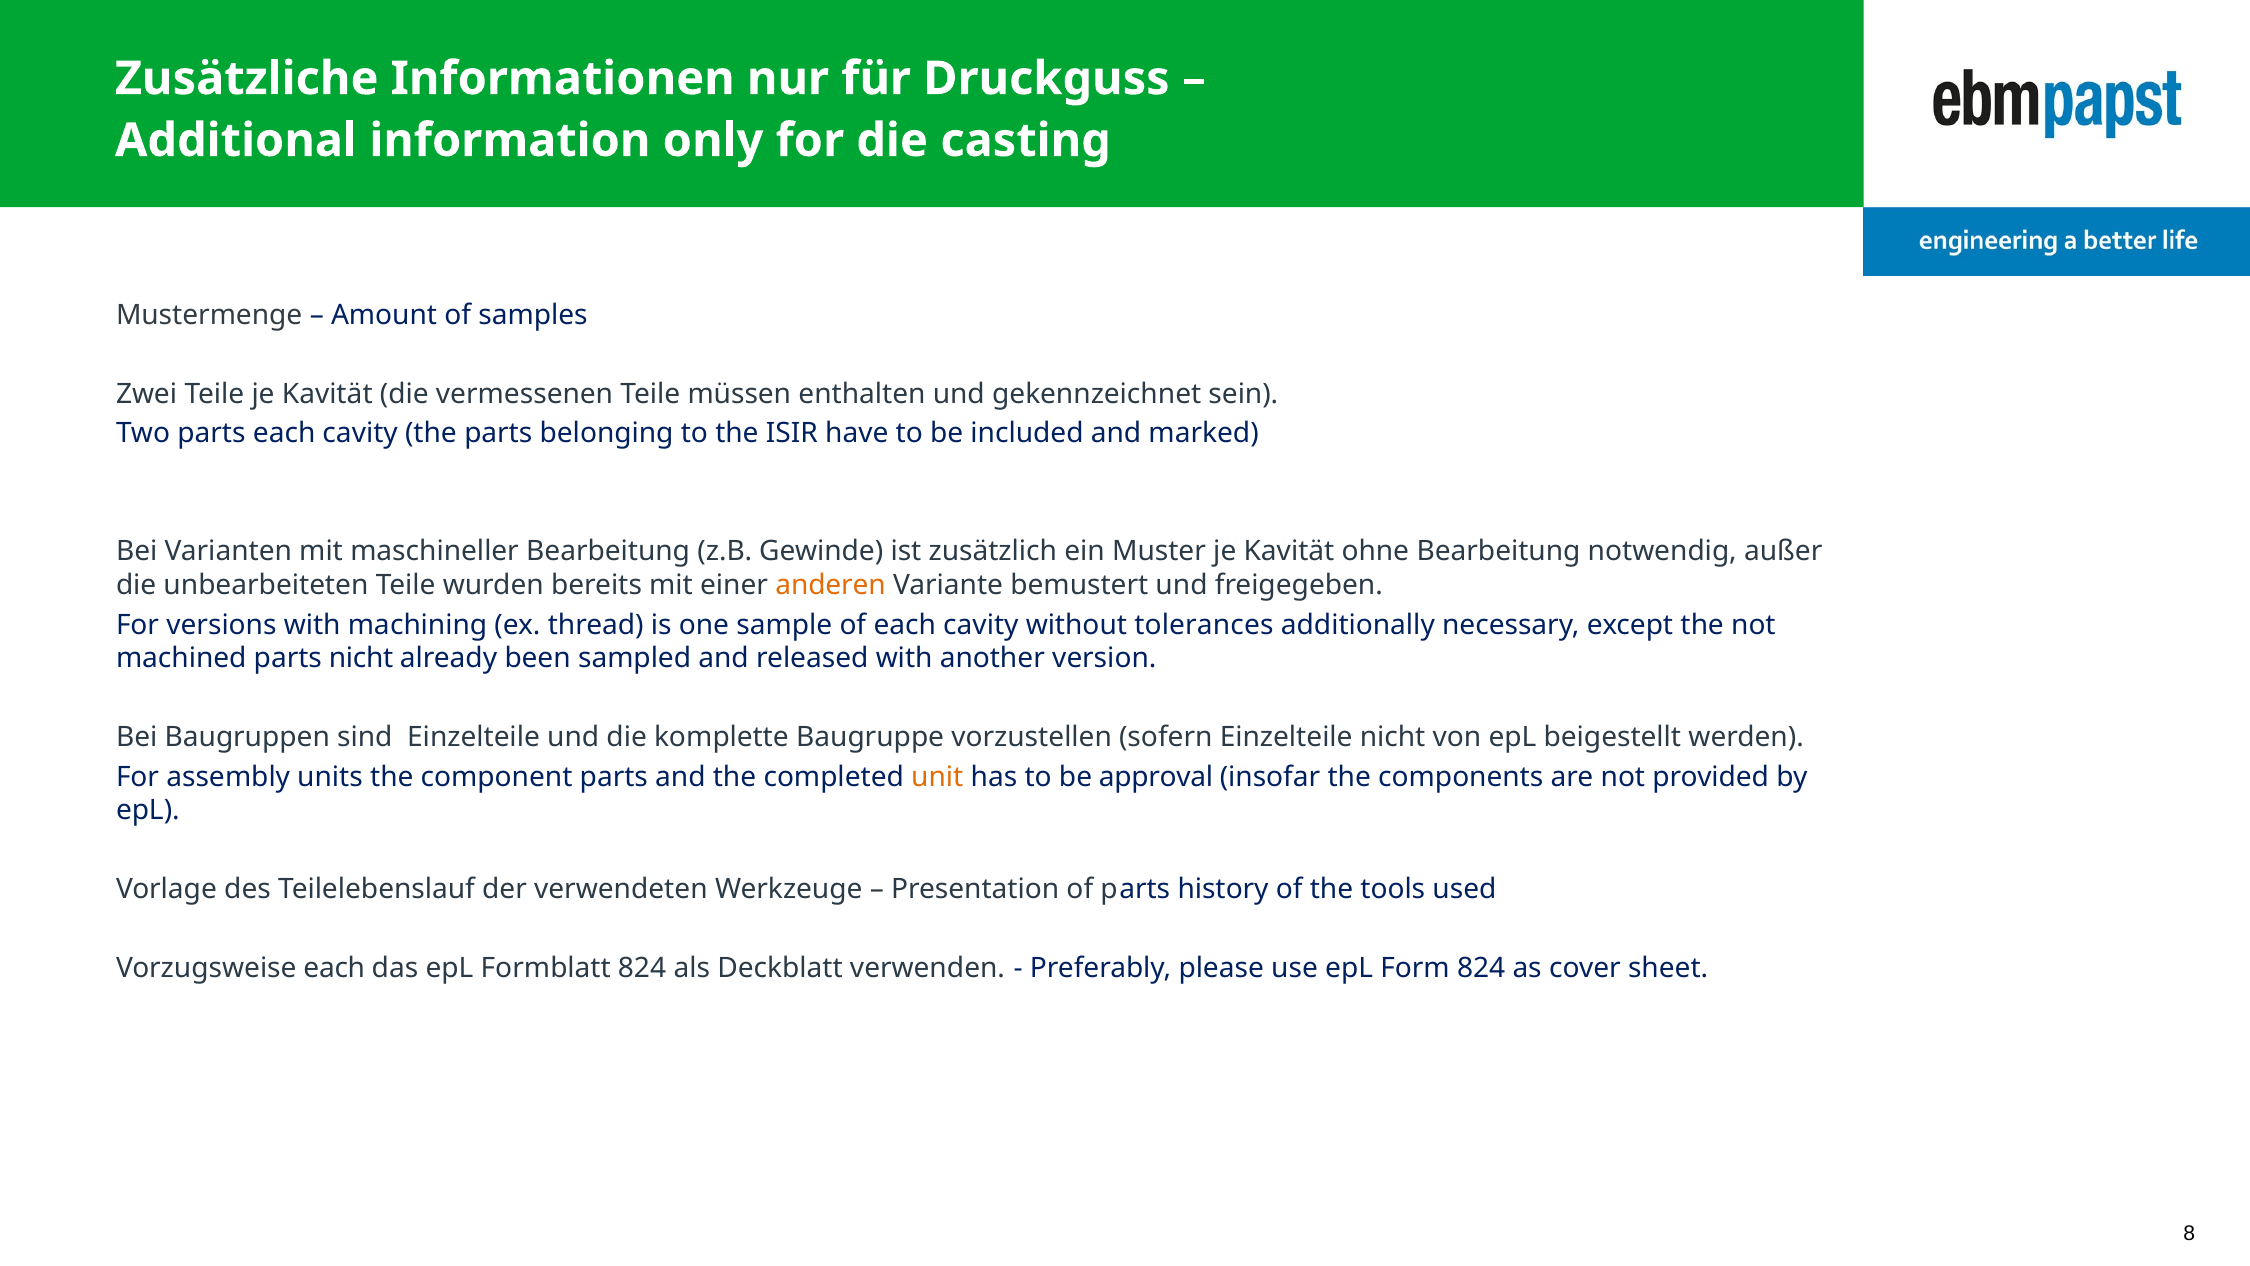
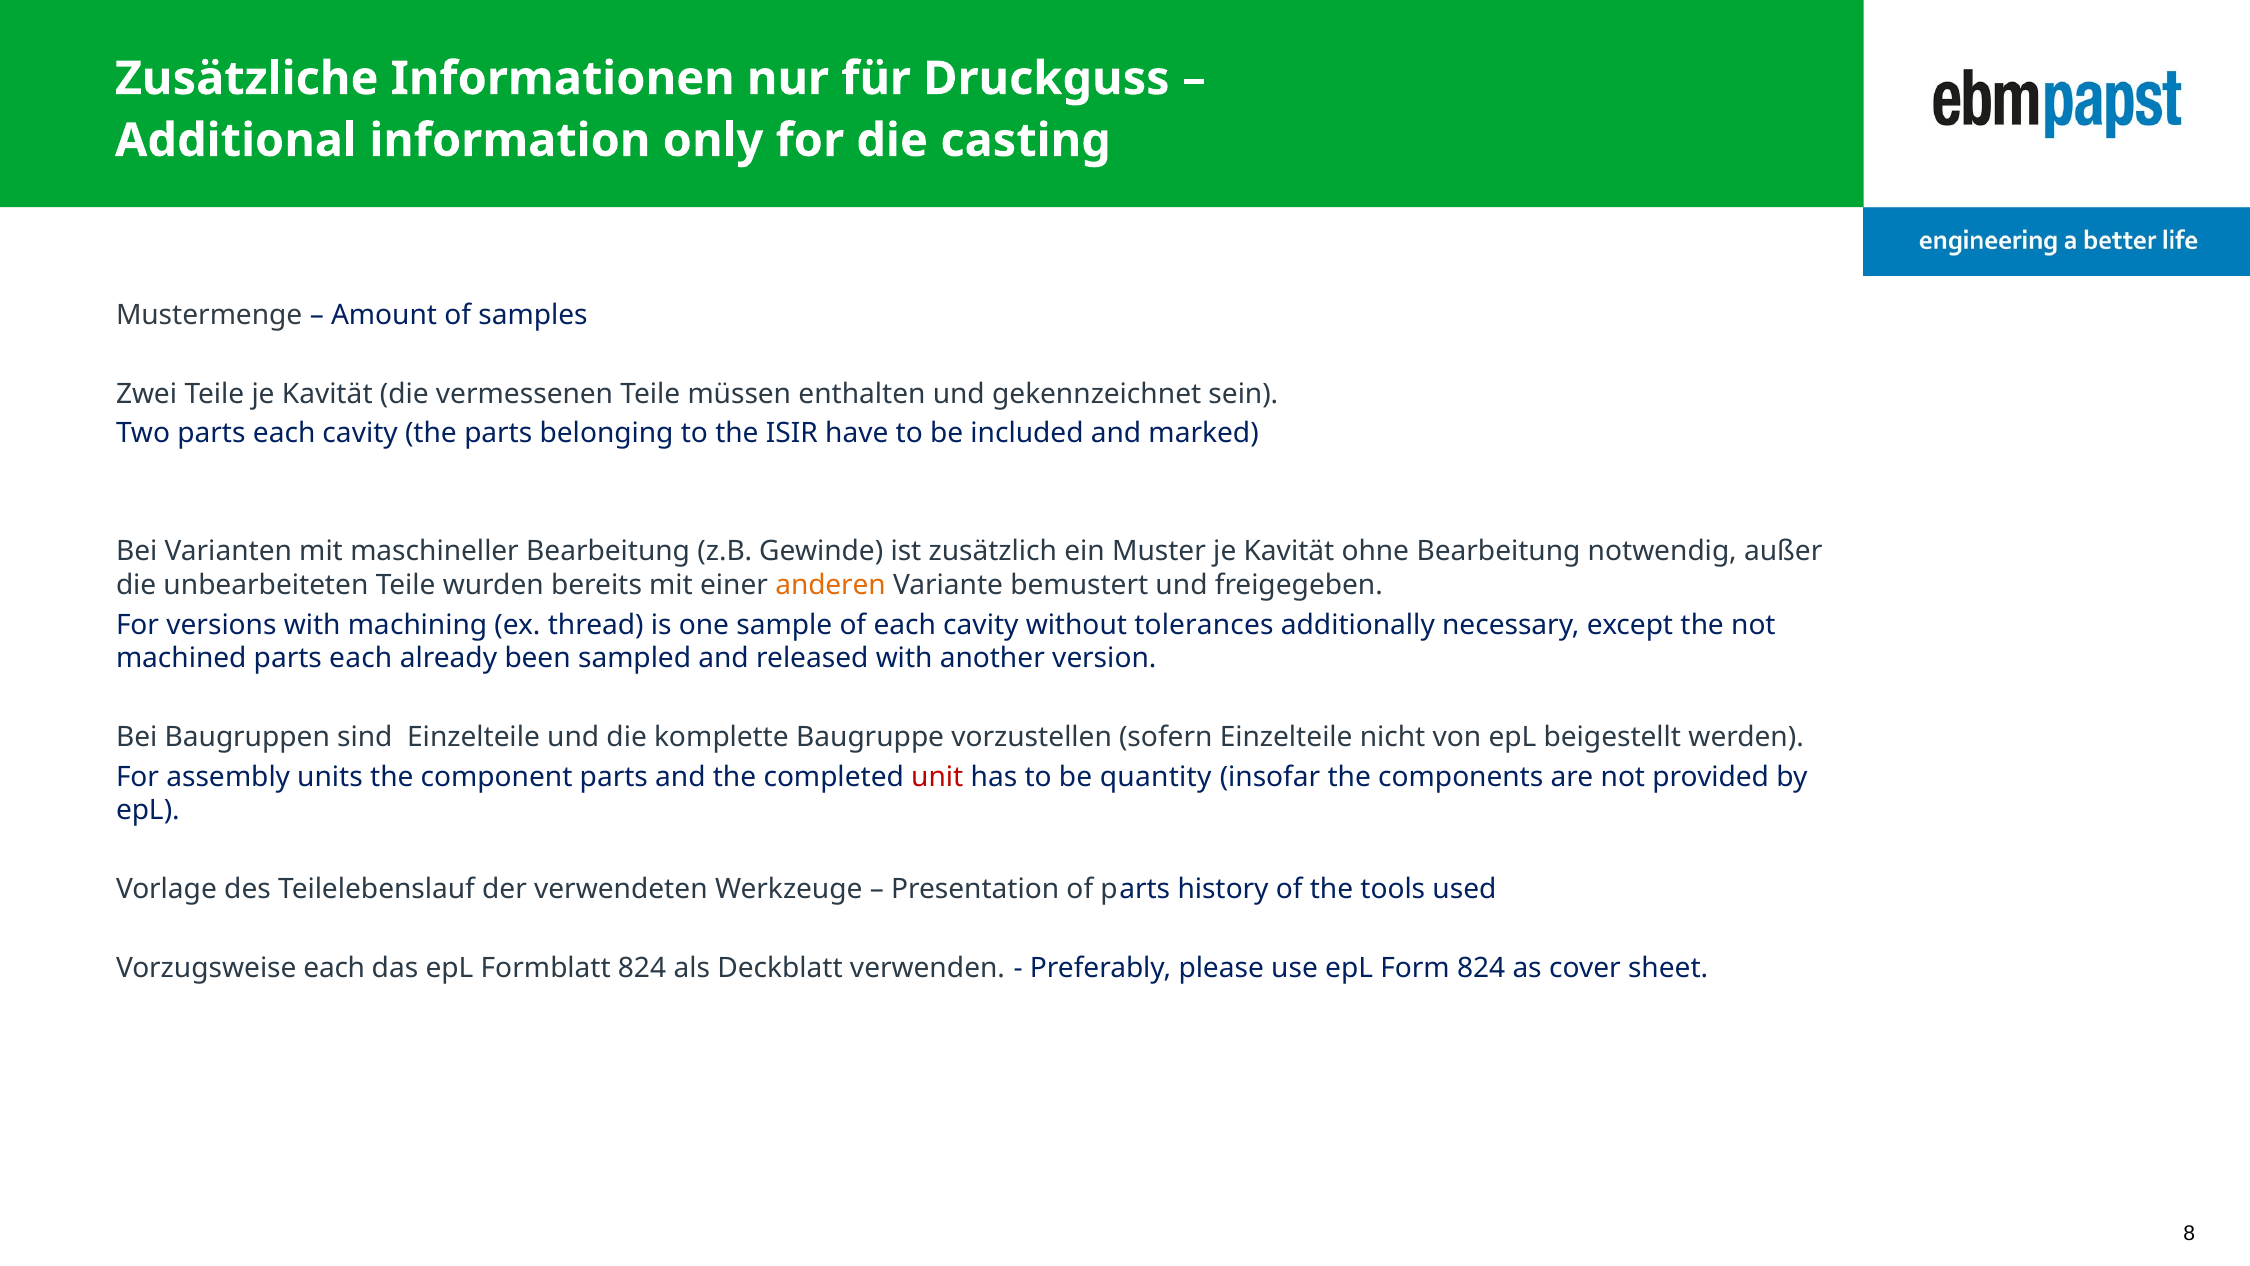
machined parts nicht: nicht -> each (361, 659)
unit colour: orange -> red (937, 777)
approval: approval -> quantity (1156, 777)
